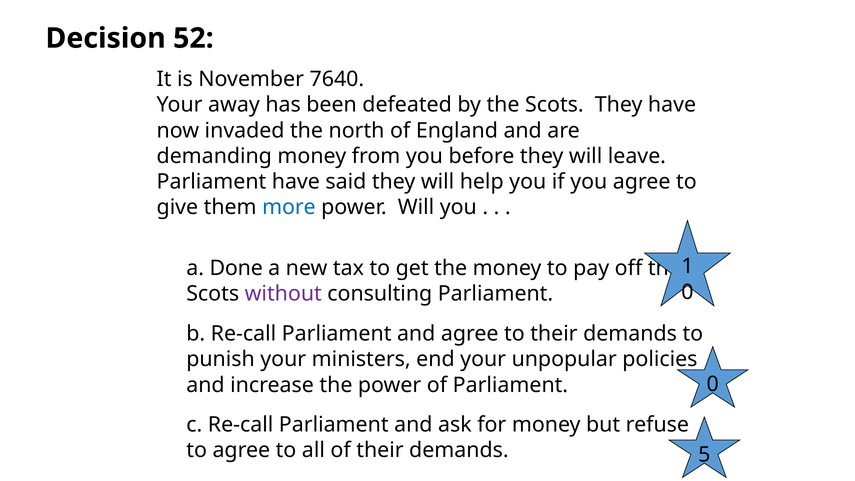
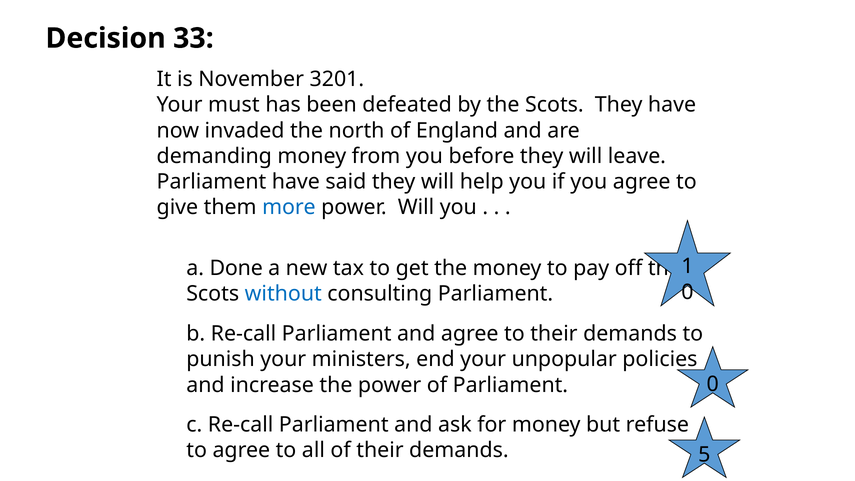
52: 52 -> 33 (193, 38)
7640: 7640 -> 3201 (337, 79)
away: away -> must (234, 105)
without colour: purple -> blue (283, 294)
